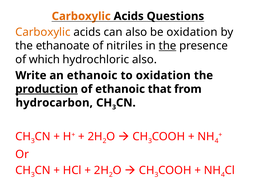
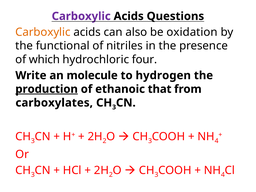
Carboxylic colour: orange -> purple (81, 16)
ethanoate: ethanoate -> functional (63, 46)
the underline: present -> none (167, 46)
hydrochloric also: also -> four (145, 59)
an ethanoic: ethanoic -> molecule (92, 75)
to oxidation: oxidation -> hydrogen (163, 75)
hydrocarbon: hydrocarbon -> carboxylates (54, 103)
